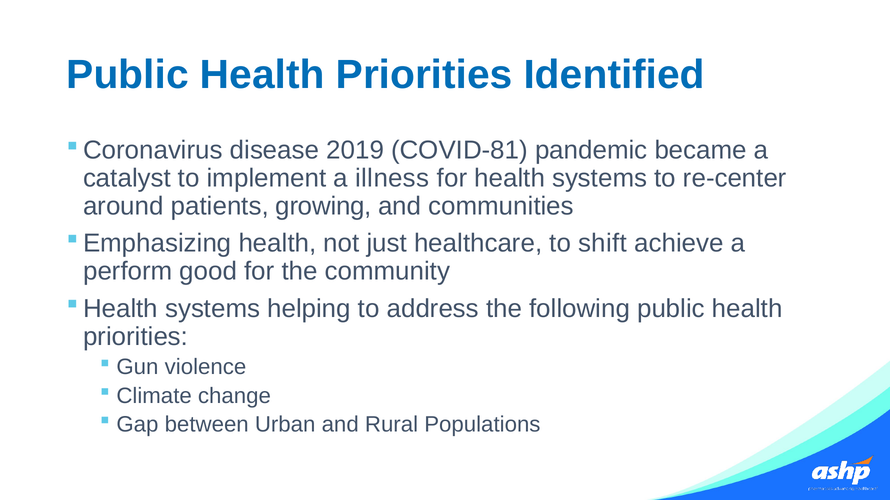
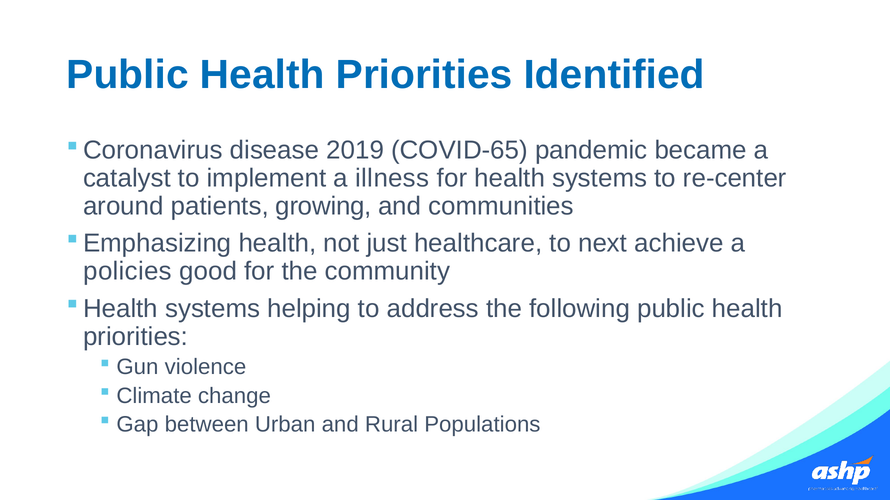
COVID-81: COVID-81 -> COVID-65 (460, 150)
shift: shift -> next (603, 244)
perform: perform -> policies (128, 272)
